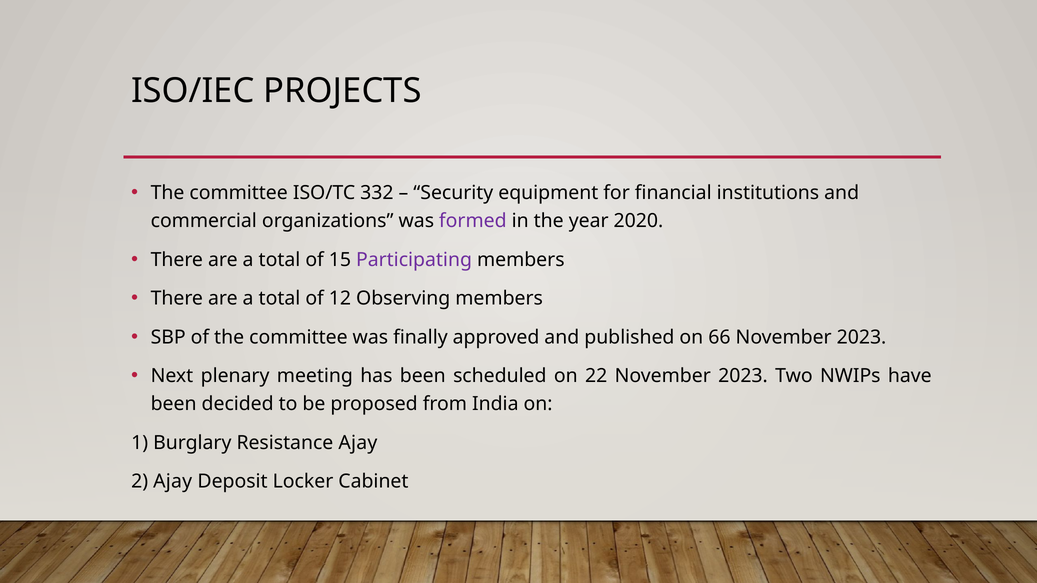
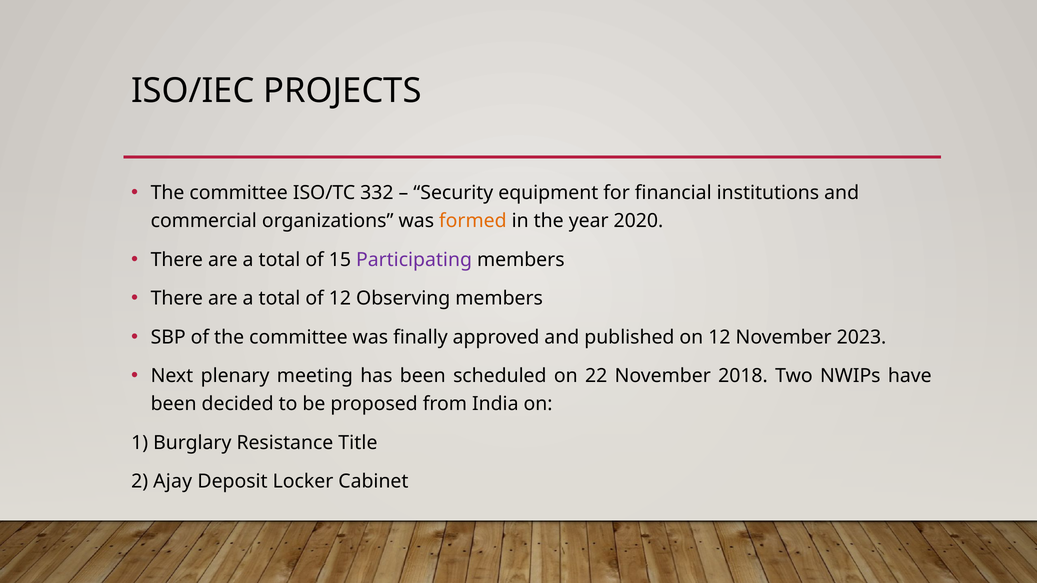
formed colour: purple -> orange (473, 221)
on 66: 66 -> 12 (719, 337)
22 November 2023: 2023 -> 2018 (743, 376)
Resistance Ajay: Ajay -> Title (358, 443)
